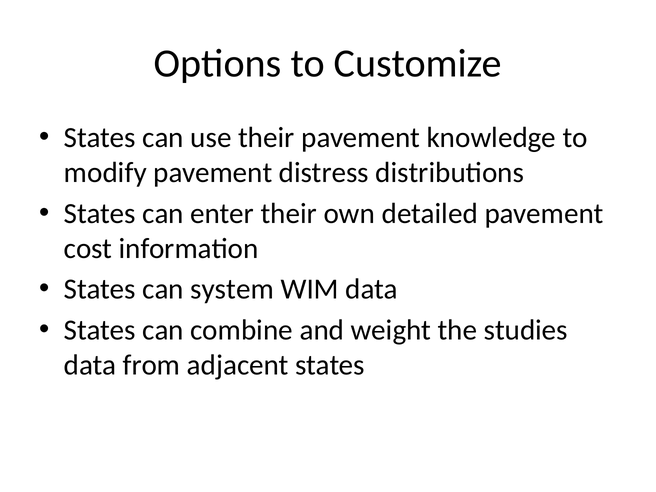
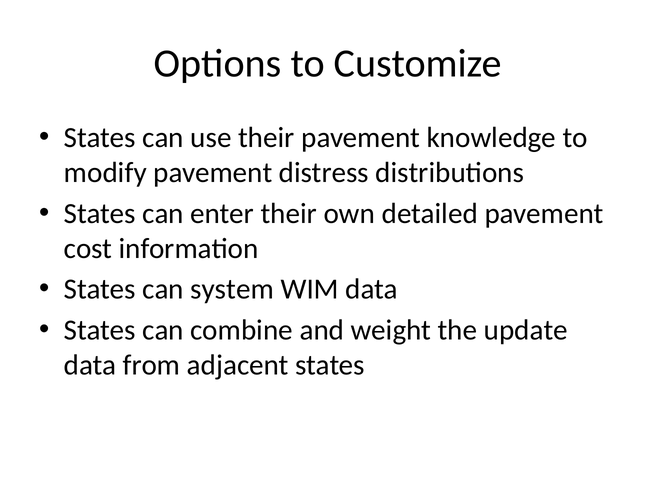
studies: studies -> update (526, 330)
